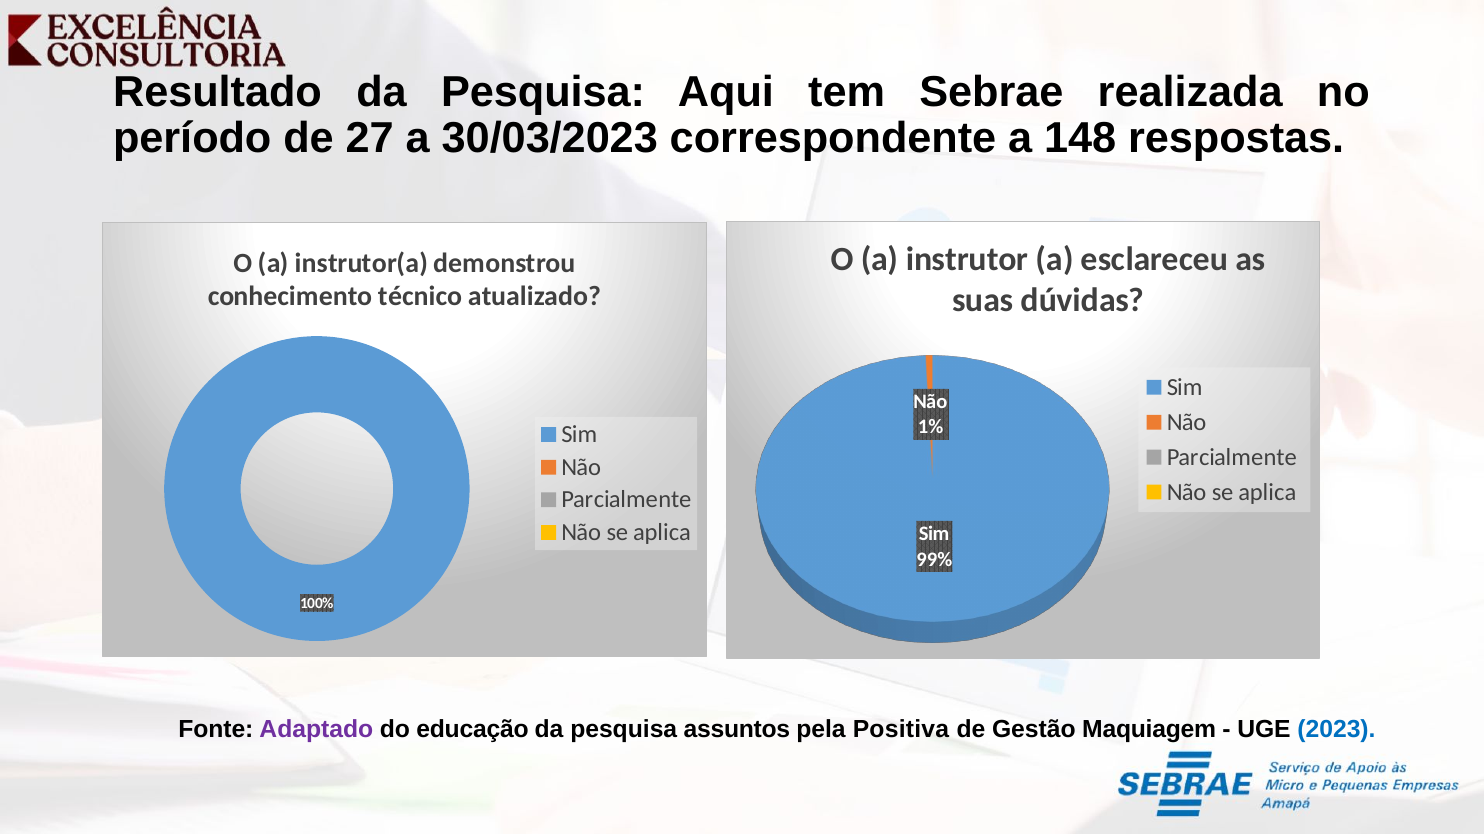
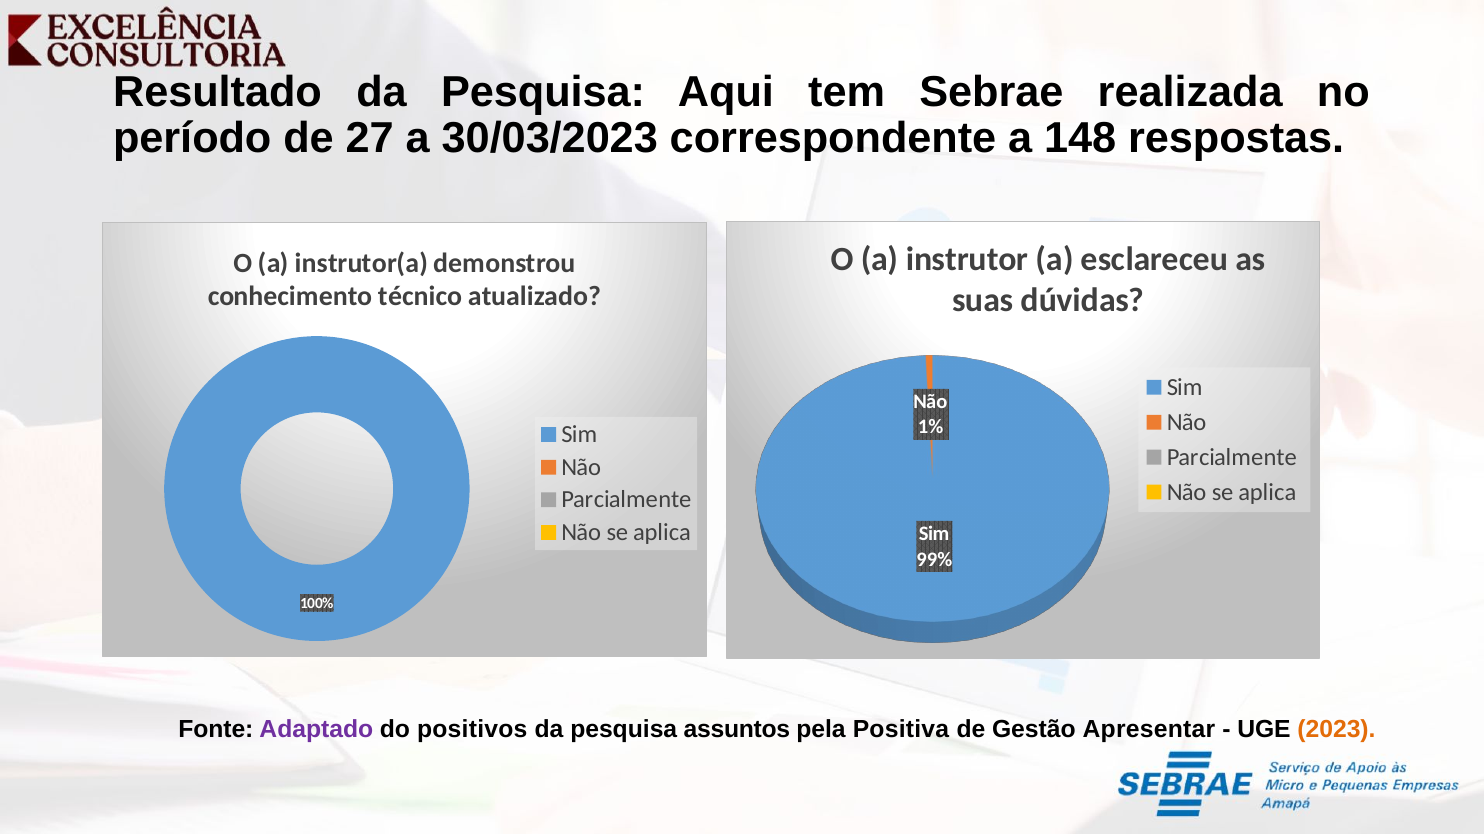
educação: educação -> positivos (472, 730)
Maquiagem: Maquiagem -> Apresentar (1149, 730)
2023 colour: blue -> orange (1336, 730)
